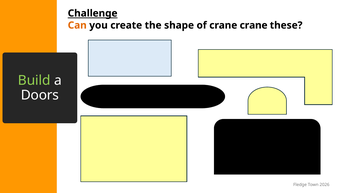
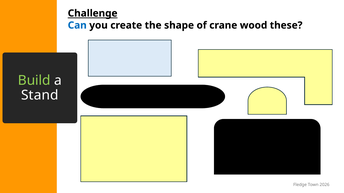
Can colour: orange -> blue (77, 25)
crane crane: crane -> wood (254, 25)
Doors: Doors -> Stand (40, 95)
